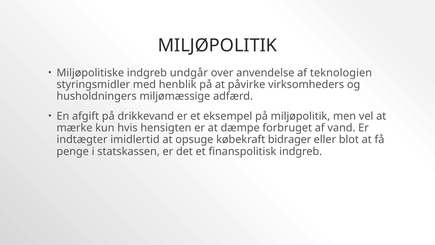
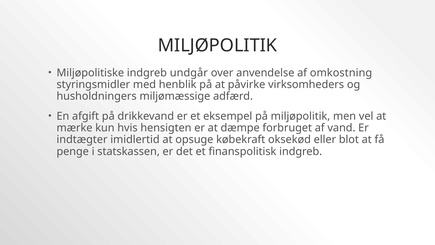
teknologien: teknologien -> omkostning (341, 73)
bidrager: bidrager -> oksekød (289, 140)
